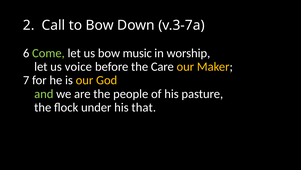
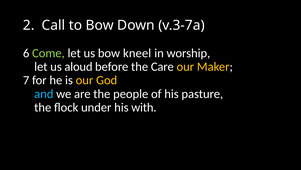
music: music -> kneel (137, 53)
voice: voice -> aloud (78, 66)
and colour: light green -> light blue (44, 93)
that: that -> with (144, 107)
